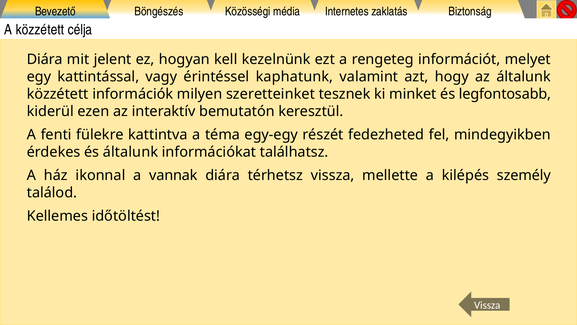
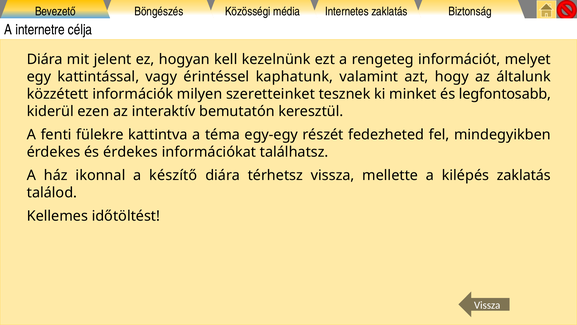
A közzétett: közzétett -> internetre (40, 30)
és általunk: általunk -> érdekes (130, 152)
vannak: vannak -> készítő (173, 175)
kilépés személy: személy -> zaklatás (524, 175)
